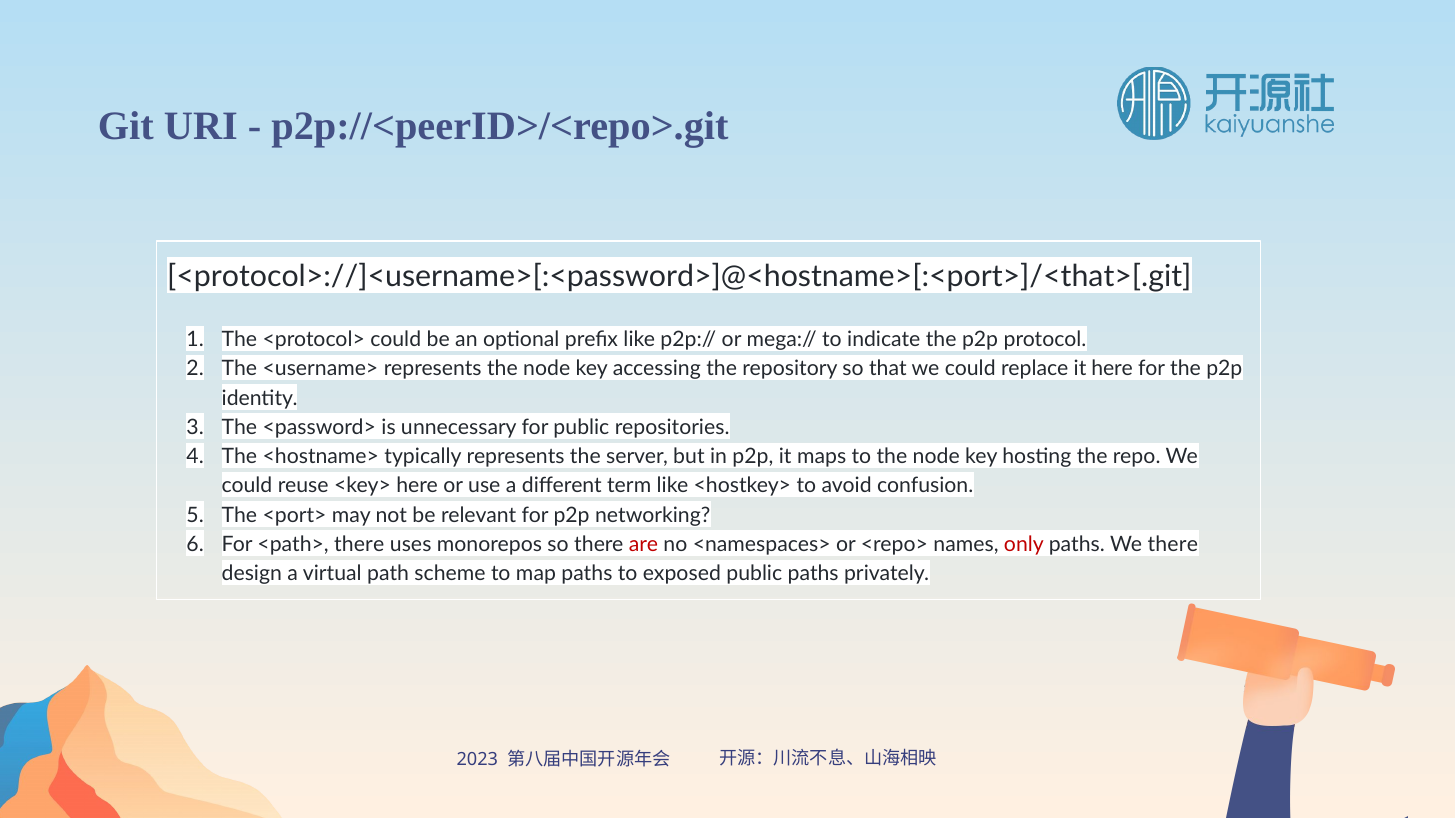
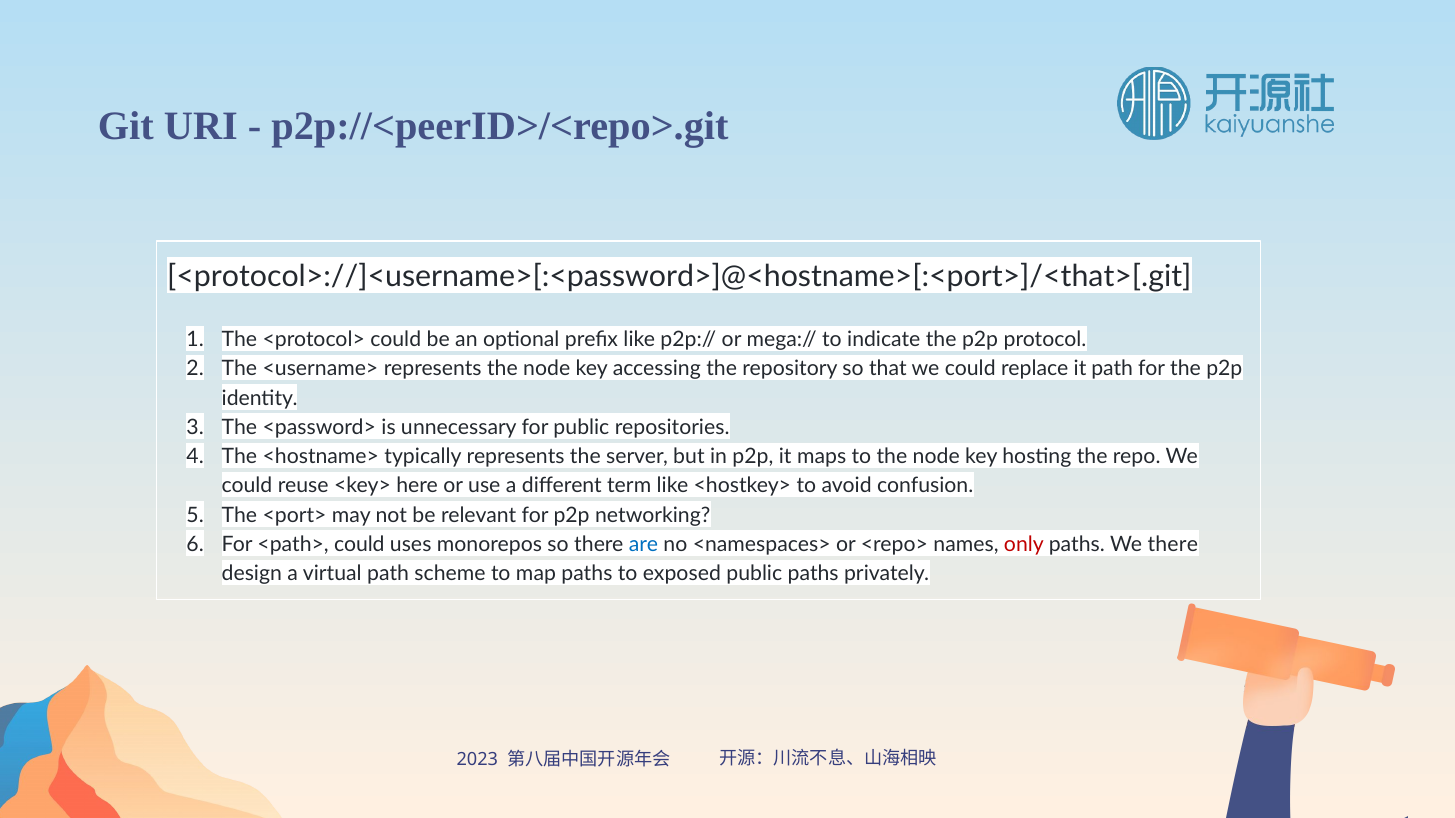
it here: here -> path (1112, 369)
<path> there: there -> could (359, 545)
are colour: red -> blue (643, 545)
